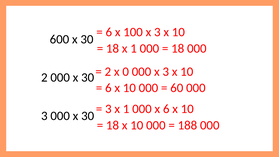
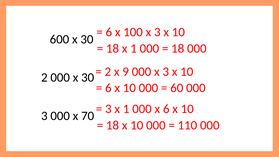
0: 0 -> 9 (126, 72)
3 000 x 30: 30 -> 70 (88, 116)
188: 188 -> 110 (187, 125)
